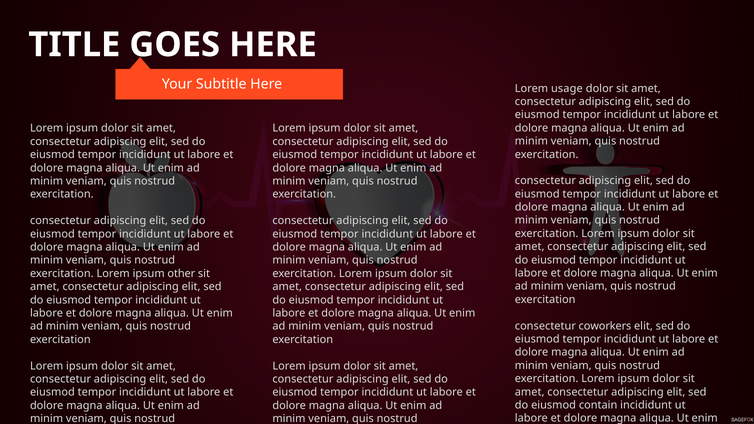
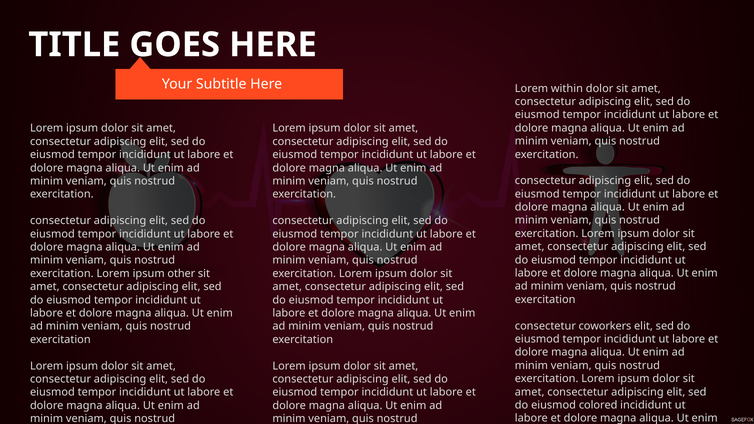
usage: usage -> within (567, 88)
contain: contain -> colored (598, 405)
